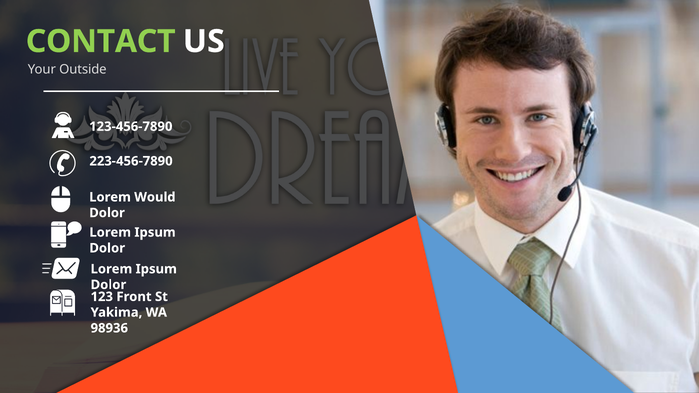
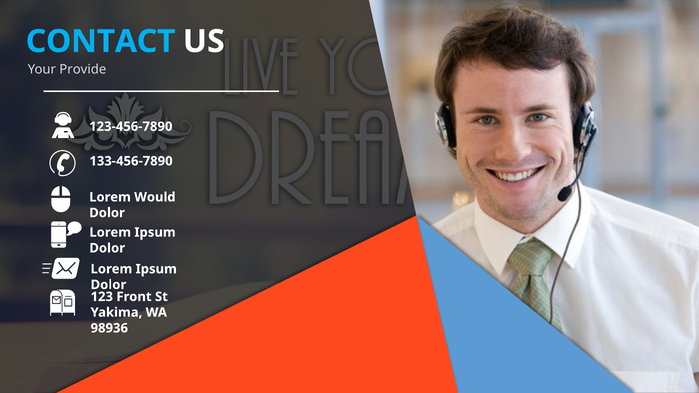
CONTACT colour: light green -> light blue (101, 41)
Outside: Outside -> Provide (83, 69)
223-456-7890: 223-456-7890 -> 133-456-7890 (131, 161)
